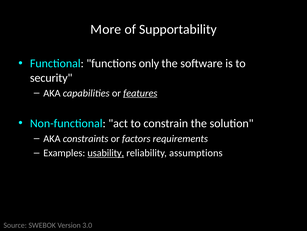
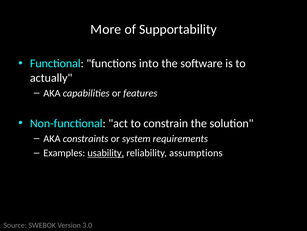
only: only -> into (149, 63)
security: security -> actually (51, 78)
features underline: present -> none (140, 93)
factors: factors -> system (136, 138)
